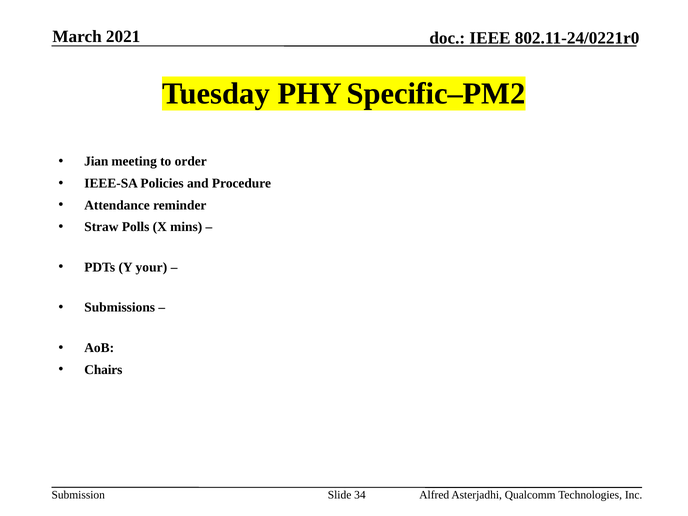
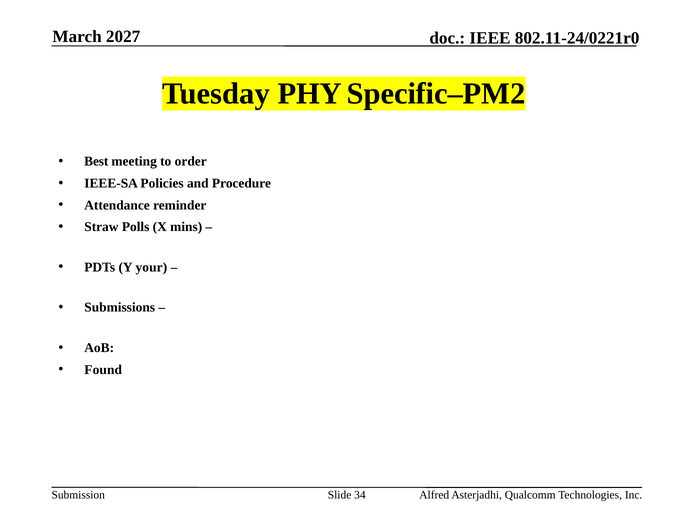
2021: 2021 -> 2027 (123, 36)
Jian: Jian -> Best (96, 161)
Chairs: Chairs -> Found (103, 370)
